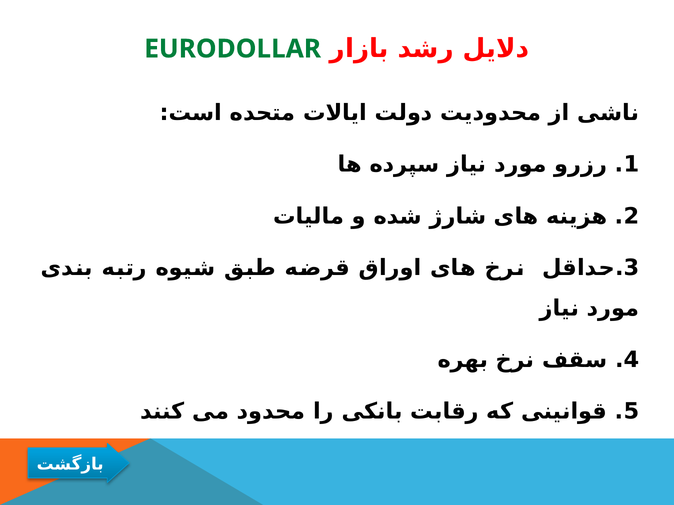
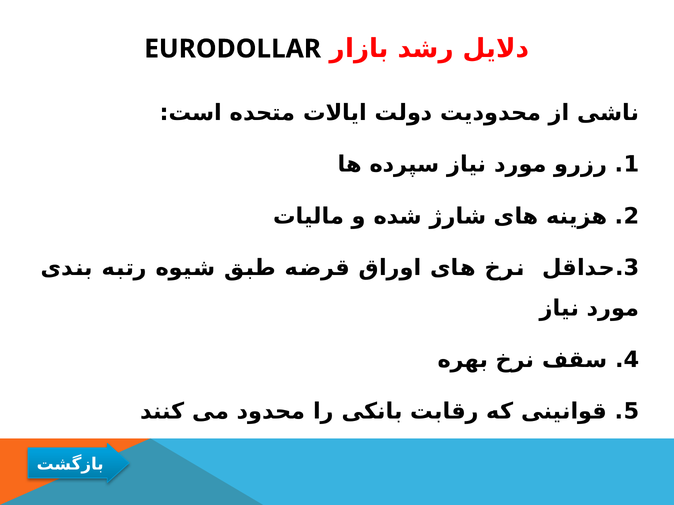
EURODOLLAR colour: green -> black (233, 49)
